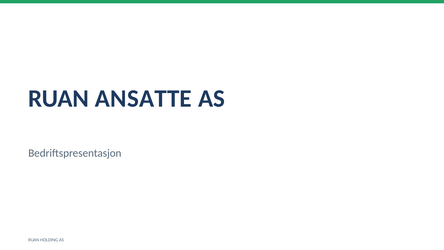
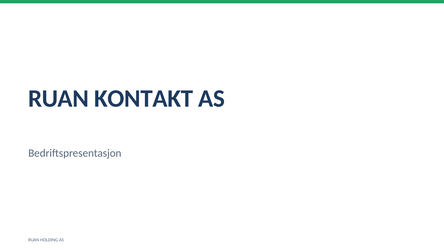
ANSATTE: ANSATTE -> KONTAKT (144, 98)
